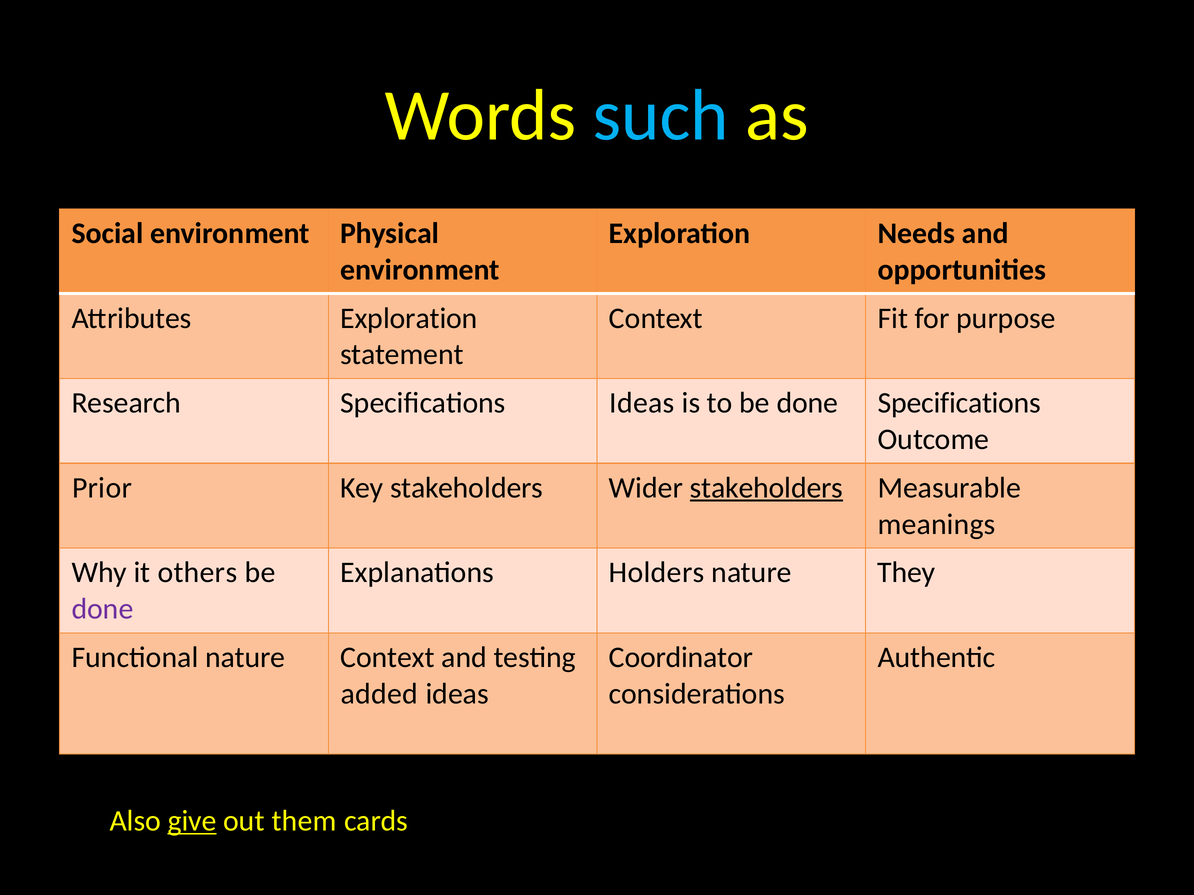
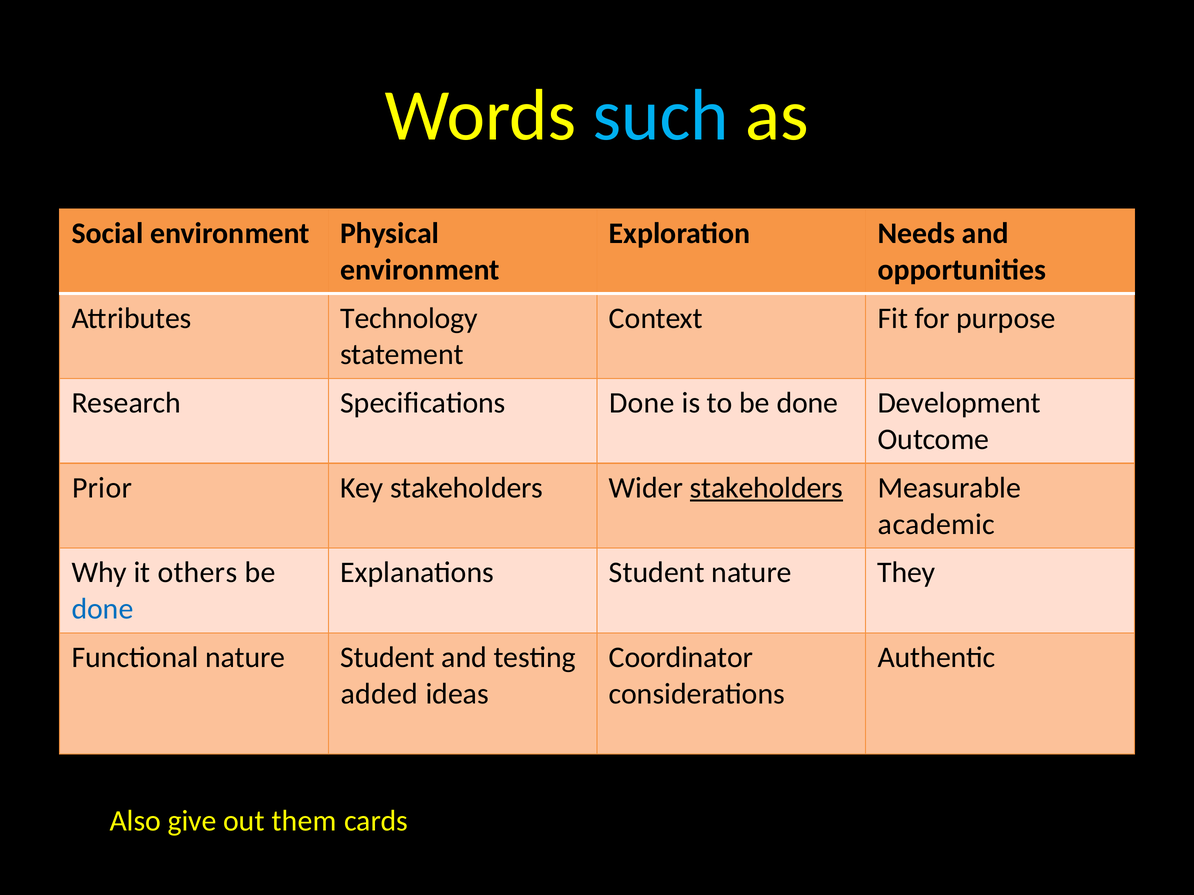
Attributes Exploration: Exploration -> Technology (409, 318)
Specifications Ideas: Ideas -> Done (642, 403)
done Specifications: Specifications -> Development (959, 403)
meanings: meanings -> academic (936, 524)
Explanations Holders: Holders -> Student (657, 573)
done colour: purple -> blue (103, 609)
nature Context: Context -> Student (388, 658)
give underline: present -> none (192, 821)
